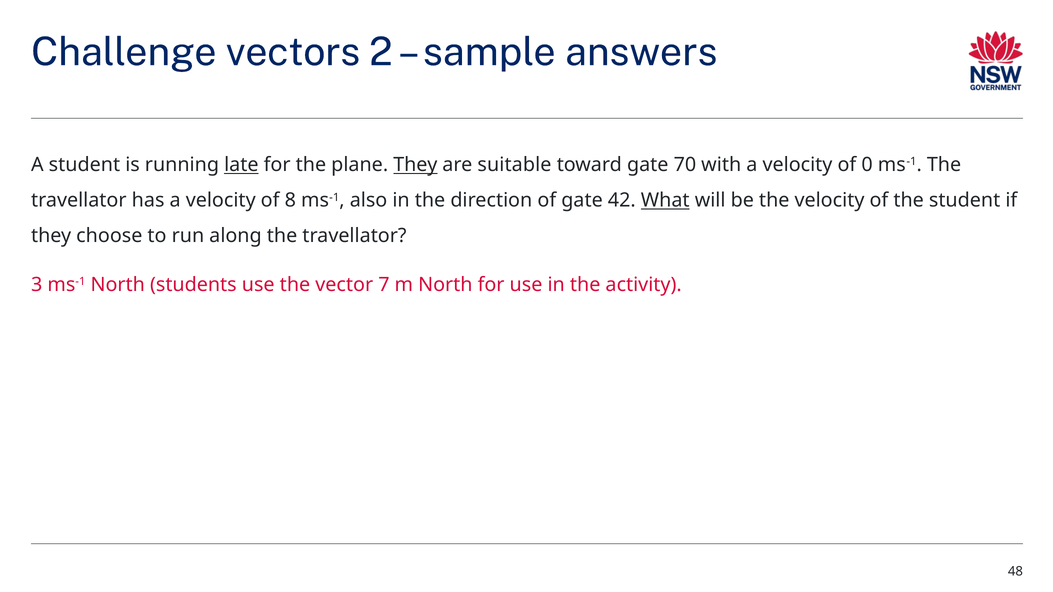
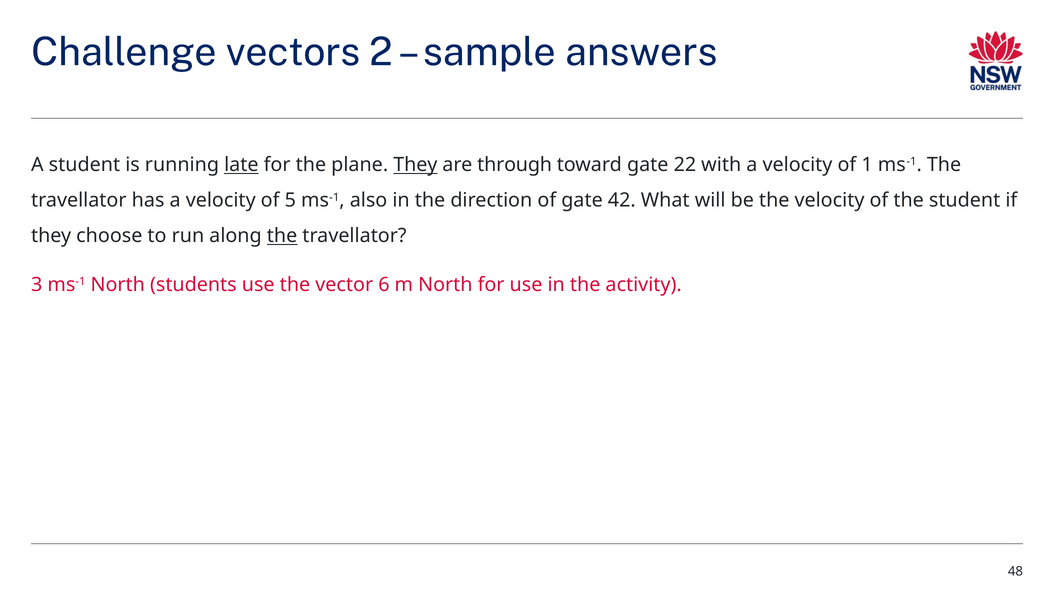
suitable: suitable -> through (515, 165)
70: 70 -> 22 (685, 165)
0: 0 -> 1 (867, 165)
8: 8 -> 5 (290, 201)
What underline: present -> none (665, 201)
the underline: none -> present (282, 236)
7: 7 -> 6 (384, 285)
